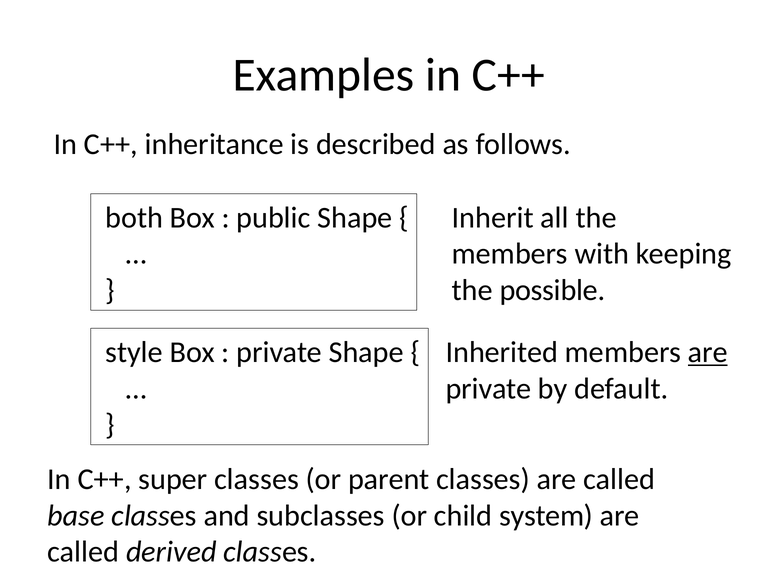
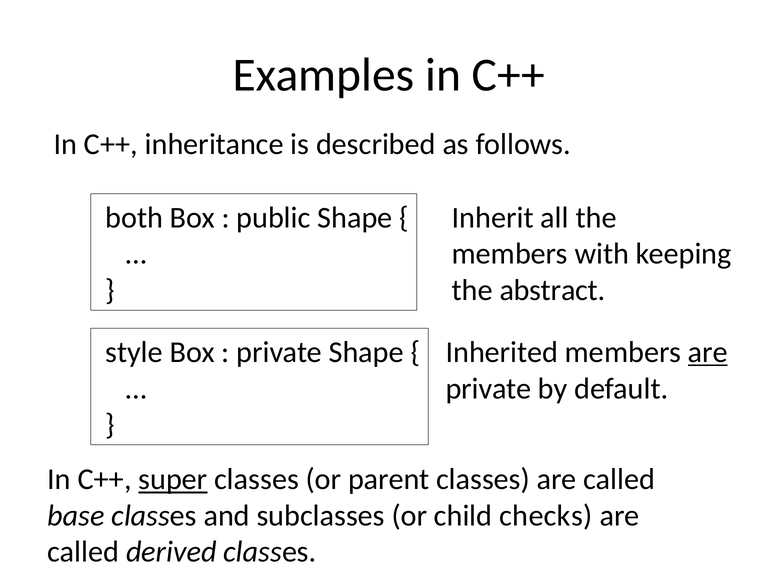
possible: possible -> abstract (552, 290)
super underline: none -> present (173, 480)
system: system -> checks (546, 516)
